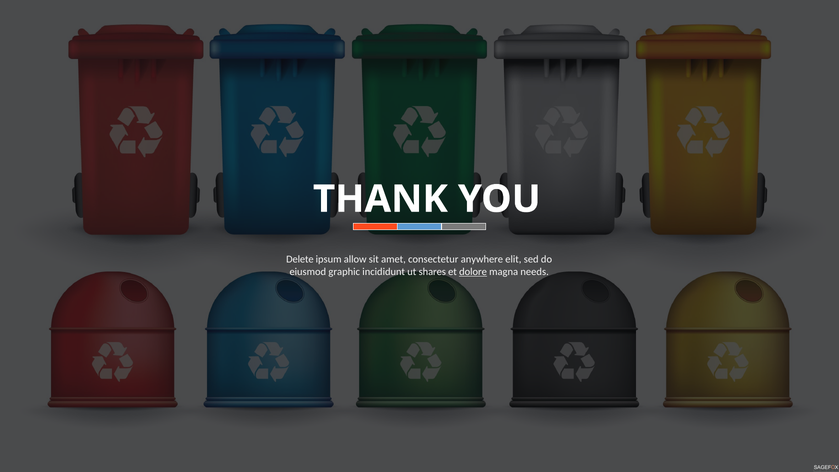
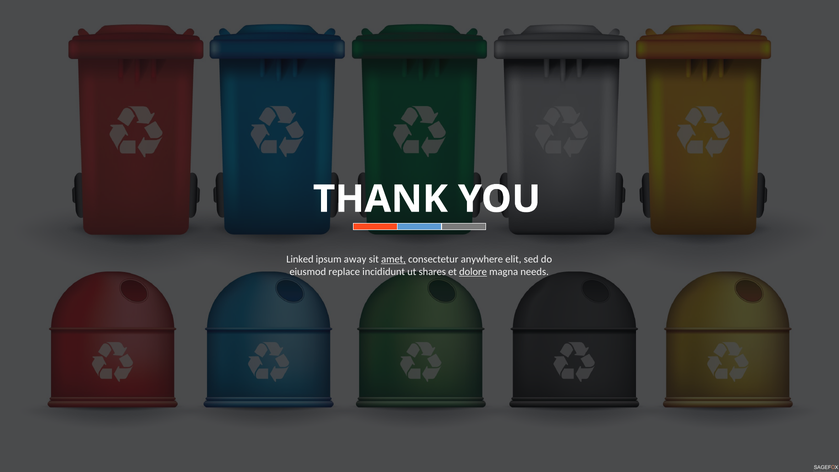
Delete: Delete -> Linked (300, 259)
allow: allow -> away (355, 259)
amet underline: none -> present (394, 259)
graphic: graphic -> replace (344, 272)
